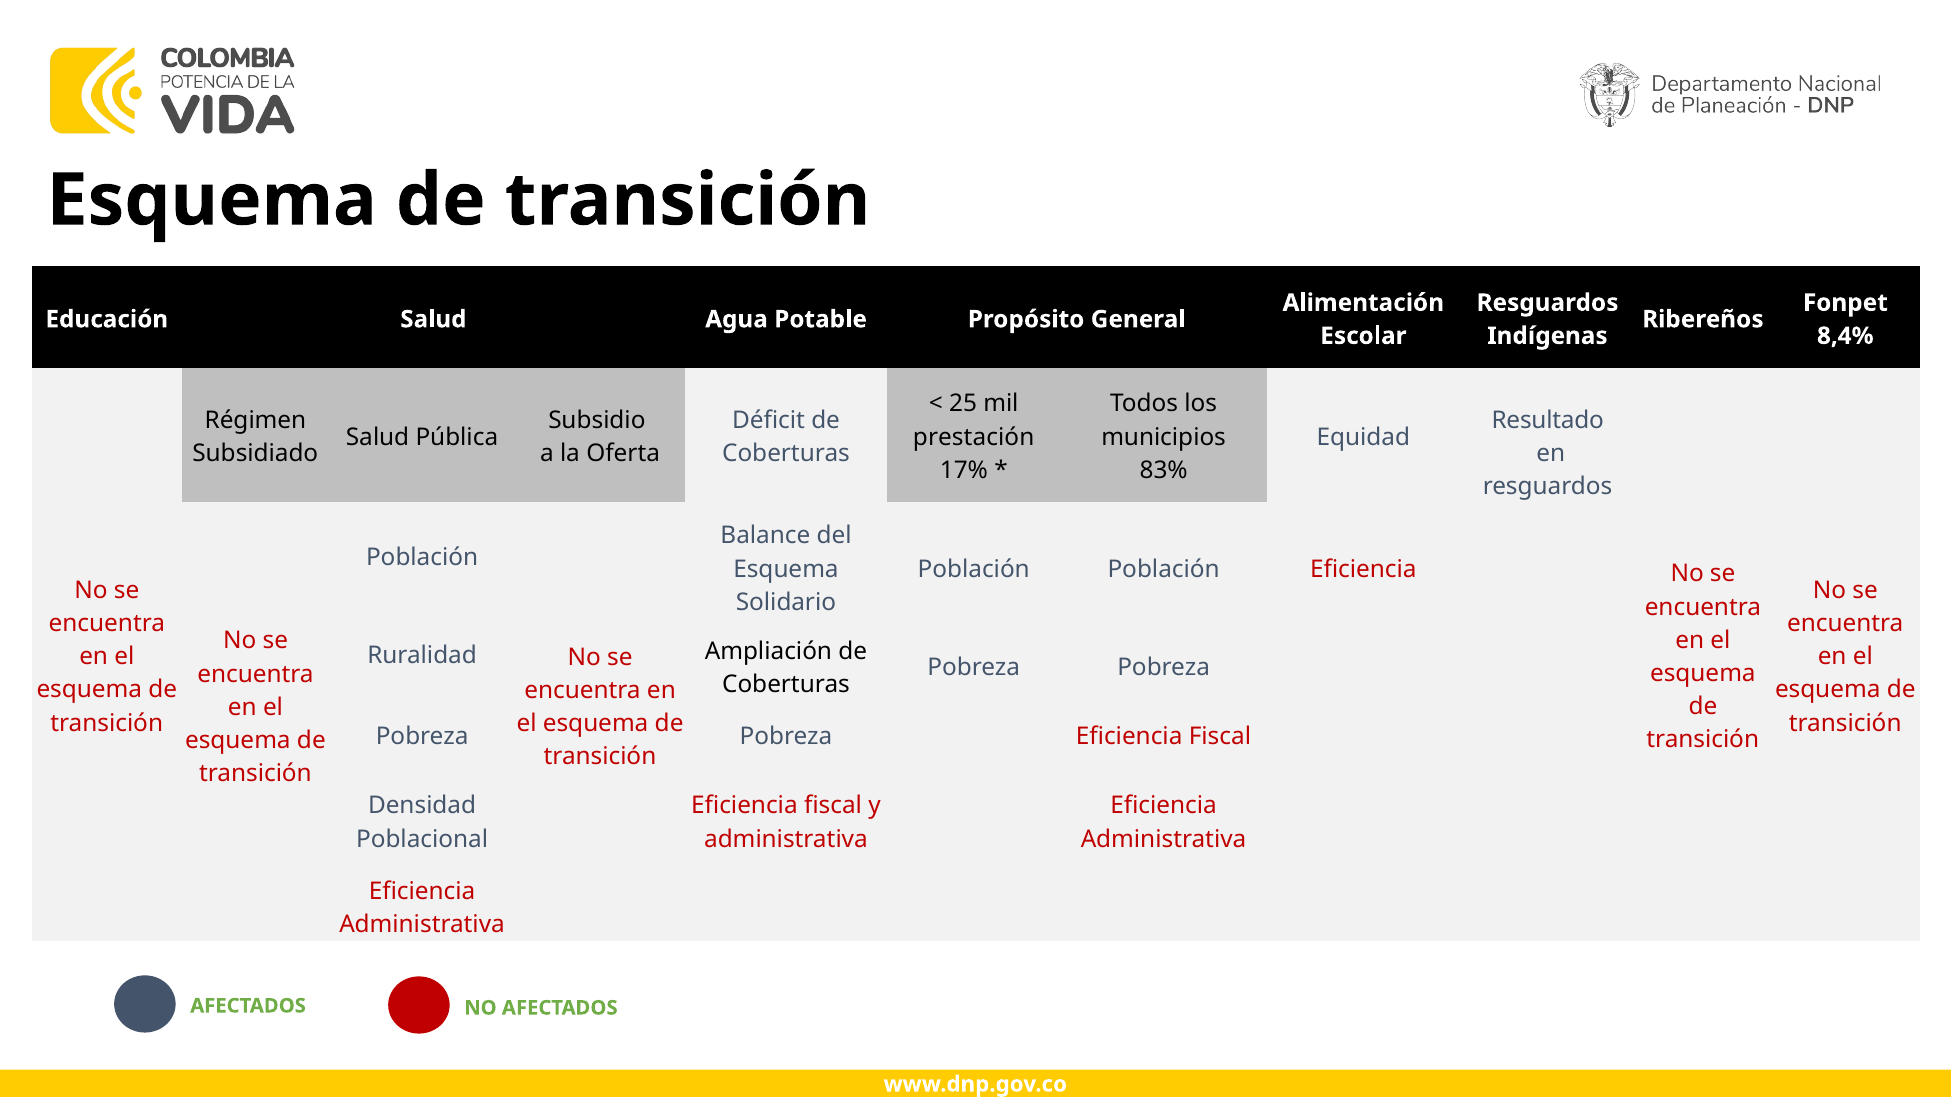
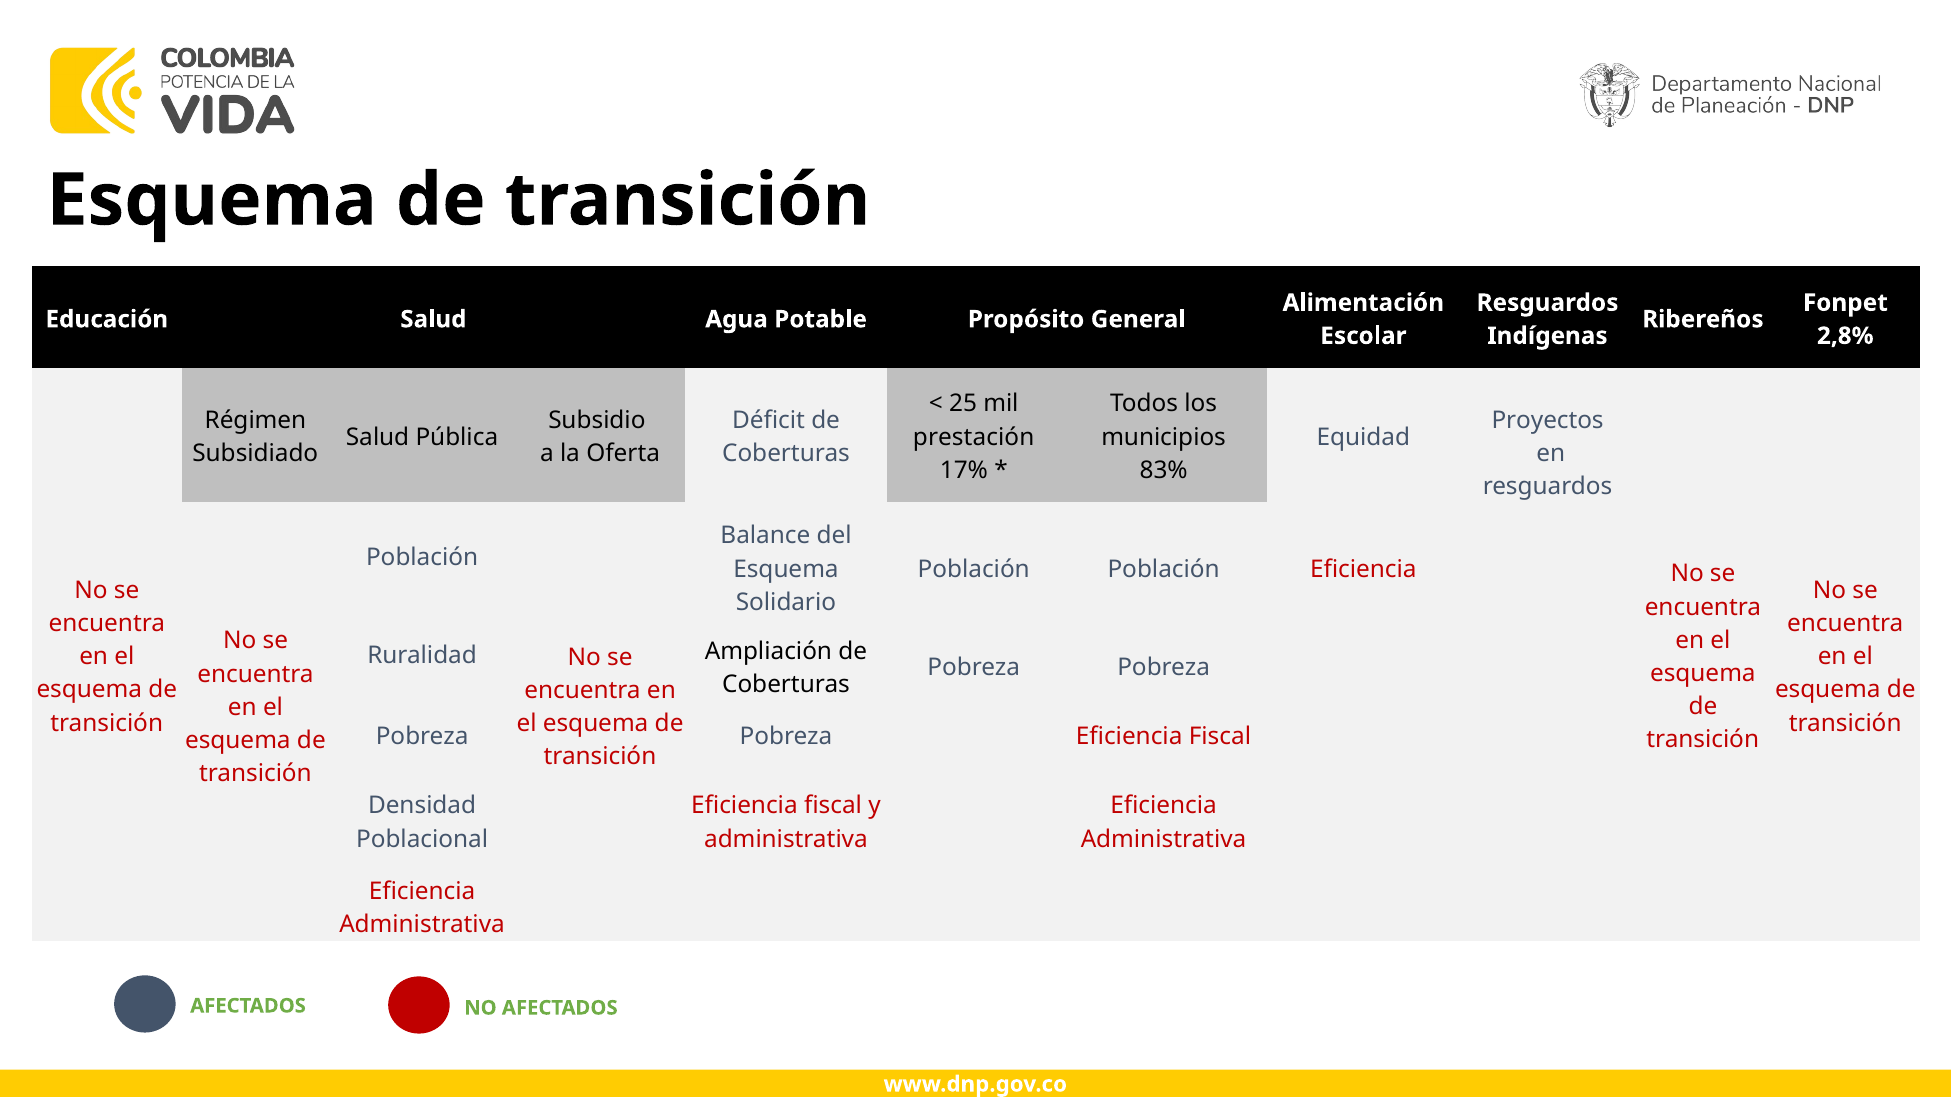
8,4%: 8,4% -> 2,8% (1845, 336)
Resultado: Resultado -> Proyectos (1548, 421)
